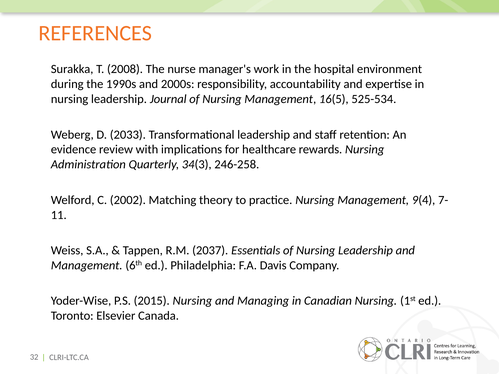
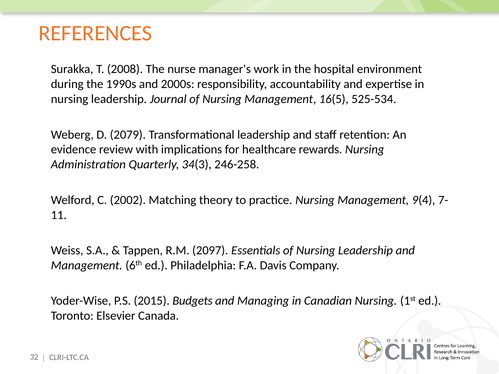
2033: 2033 -> 2079 (128, 135)
2037: 2037 -> 2097 (210, 251)
2015 Nursing: Nursing -> Budgets (193, 301)
